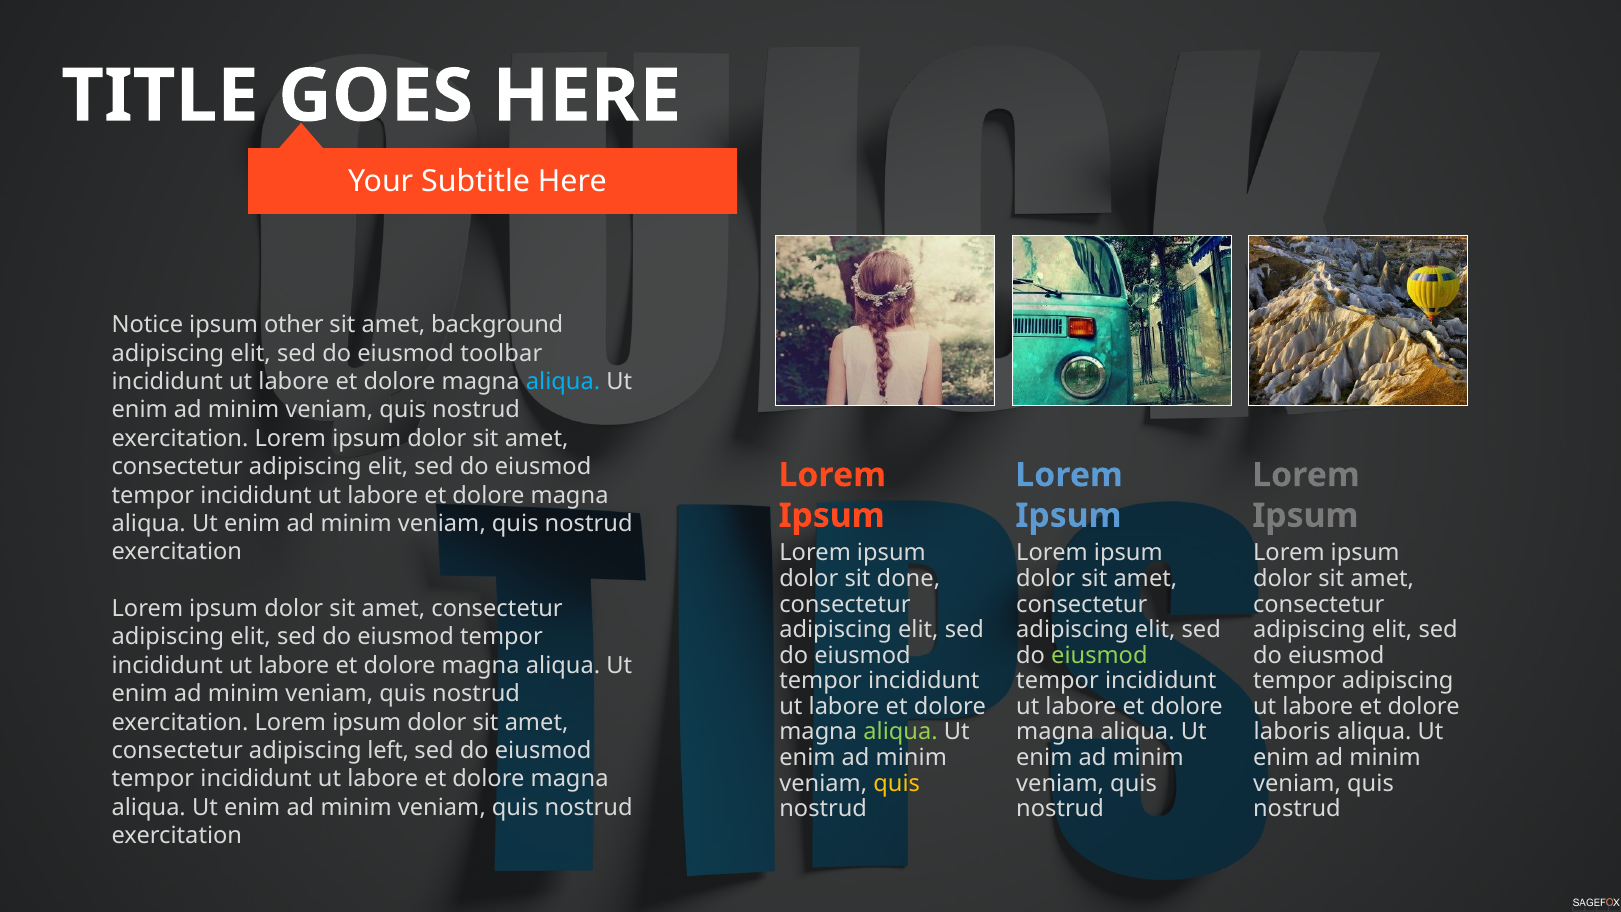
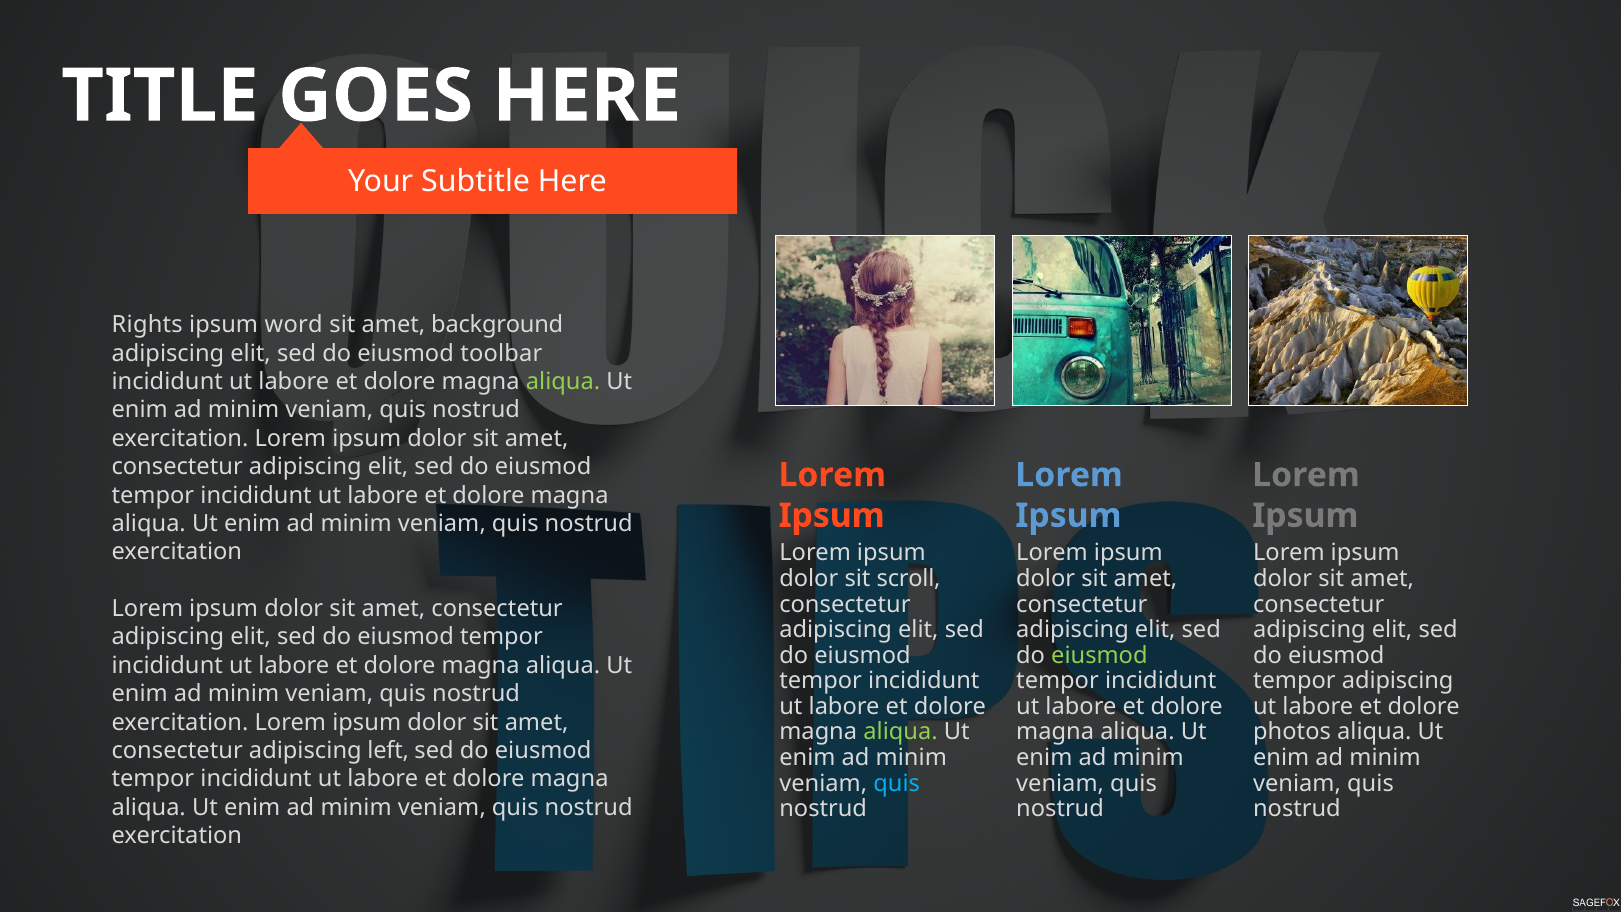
Notice: Notice -> Rights (147, 325)
other: other -> word (294, 325)
aliqua colour: light blue -> light green (563, 382)
done: done -> scroll (909, 579)
laboris: laboris -> photos (1292, 732)
quis colour: yellow -> light blue (897, 783)
